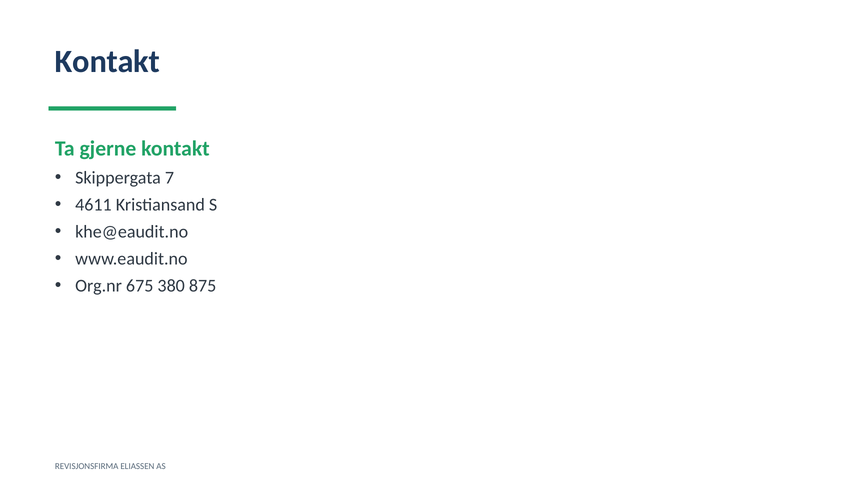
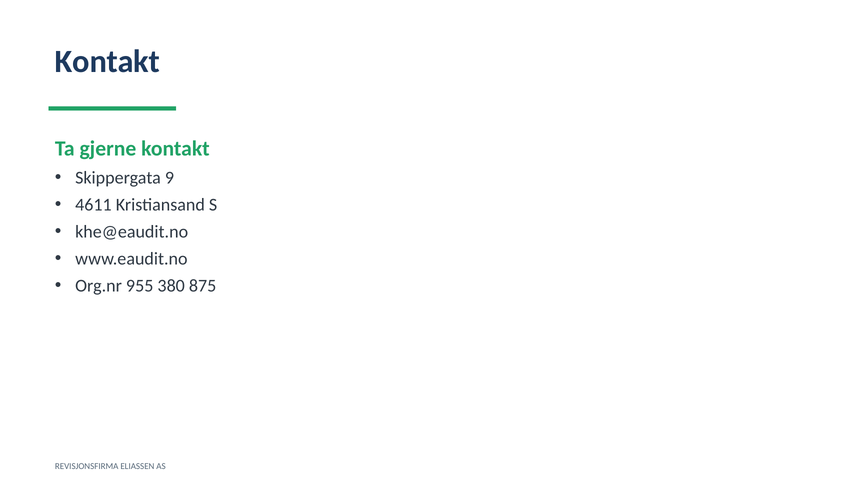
7: 7 -> 9 (169, 178)
675: 675 -> 955 (140, 286)
